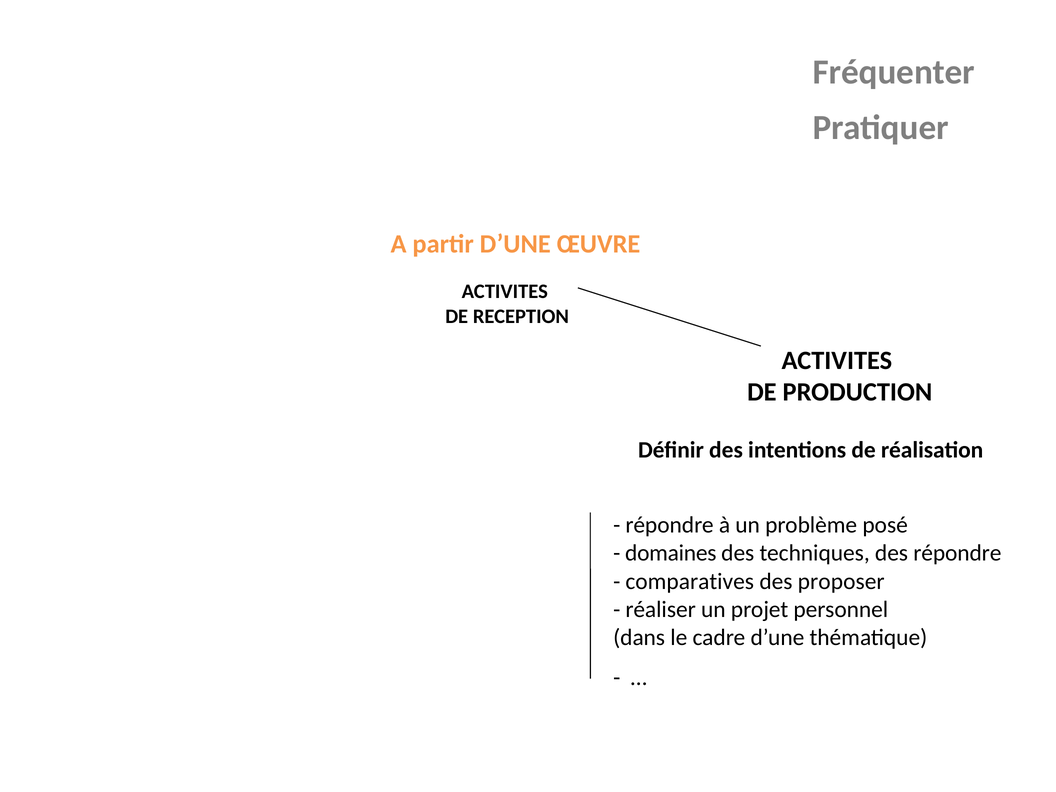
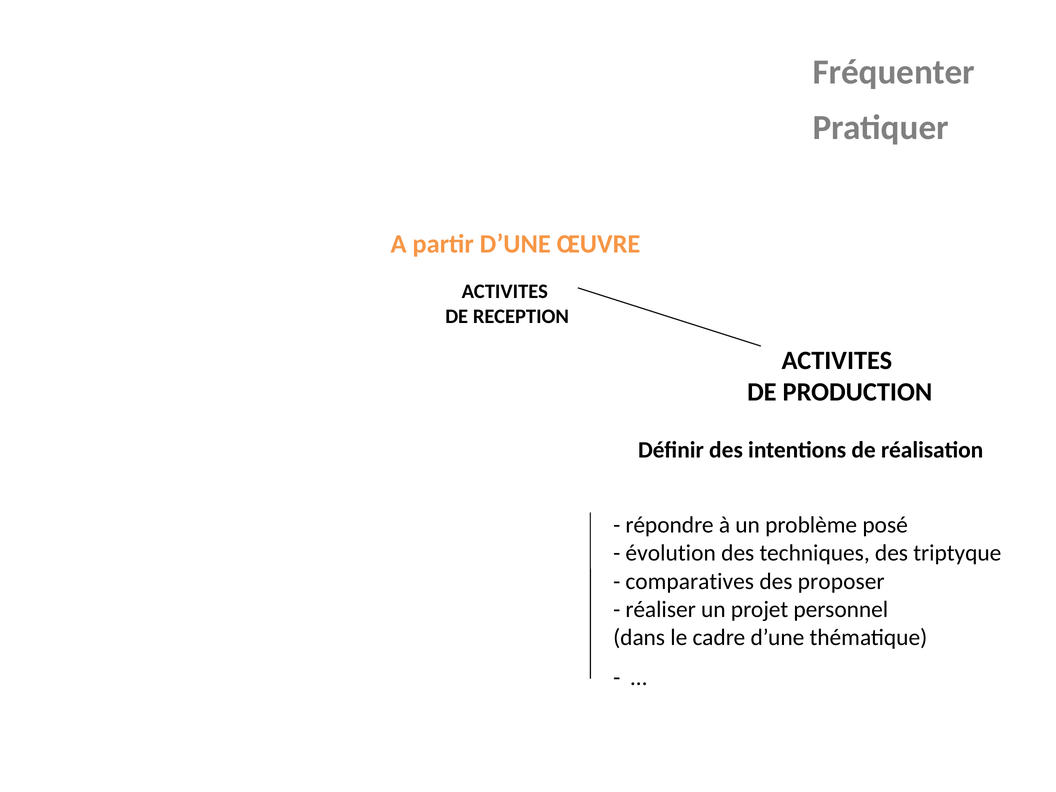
domaines: domaines -> évolution (671, 553)
des répondre: répondre -> triptyque (957, 553)
